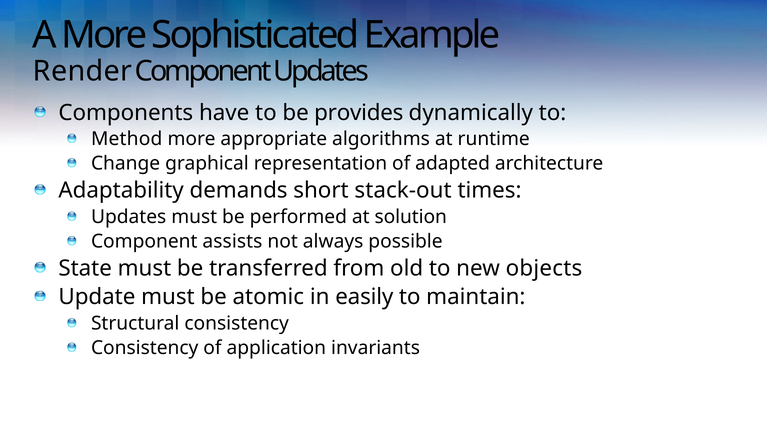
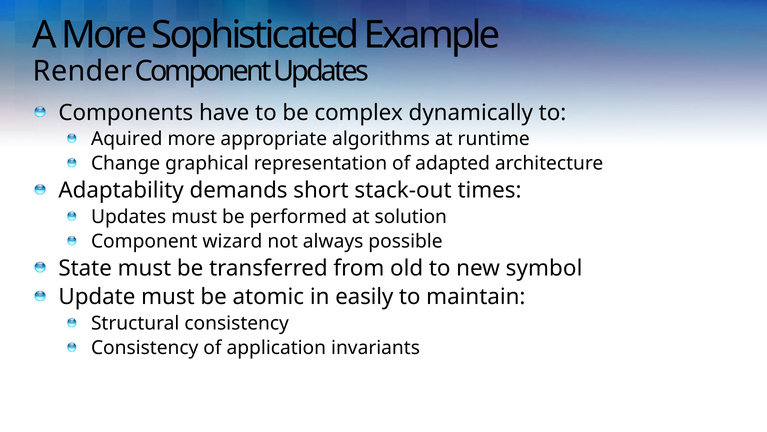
provides: provides -> complex (359, 113)
Method: Method -> Aquired (127, 139)
assists: assists -> wizard (232, 241)
objects: objects -> symbol (544, 268)
